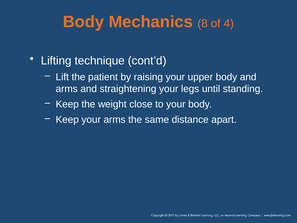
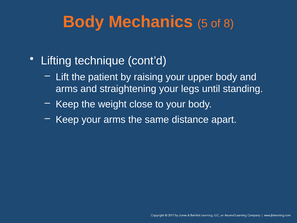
8: 8 -> 5 (203, 24)
4: 4 -> 8 (229, 24)
